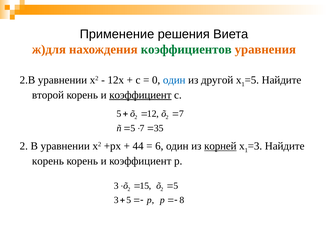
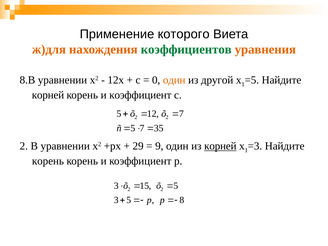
решения: решения -> которого (184, 34)
2.В: 2.В -> 8.В (27, 80)
один colour: blue -> orange (174, 80)
второй: второй -> корней (48, 95)
коэффициент underline: present -> none (140, 95)
44: 44 -> 29 (138, 146)
6: 6 -> 9 (159, 146)
